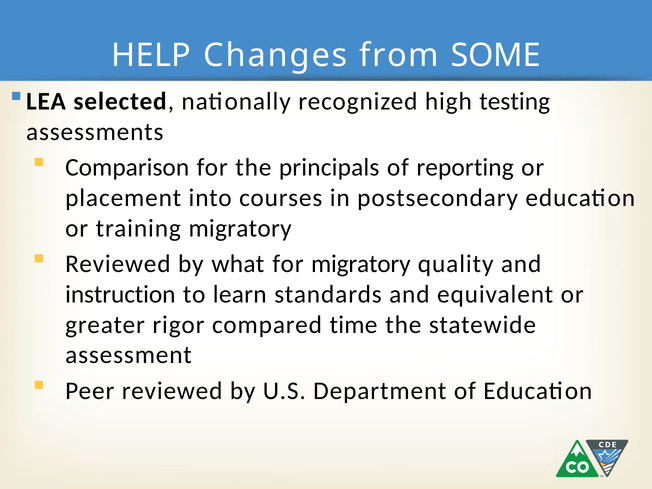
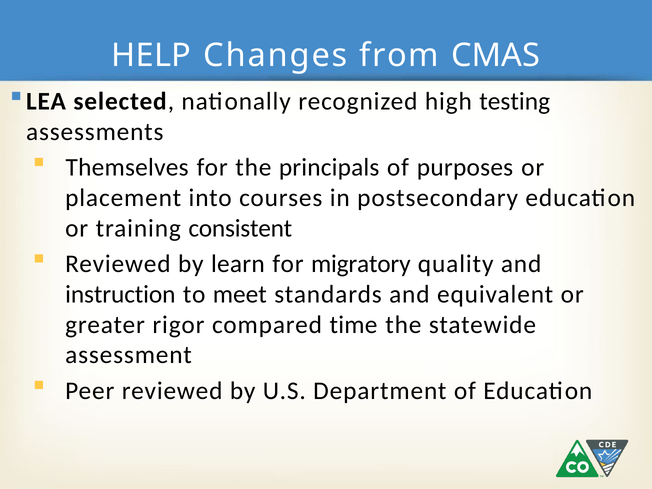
SOME: SOME -> CMAS (496, 55)
Comparison: Comparison -> Themselves (127, 167)
reporting: reporting -> purposes (465, 167)
training migratory: migratory -> consistent (240, 228)
what: what -> learn (238, 264)
learn: learn -> meet (240, 294)
